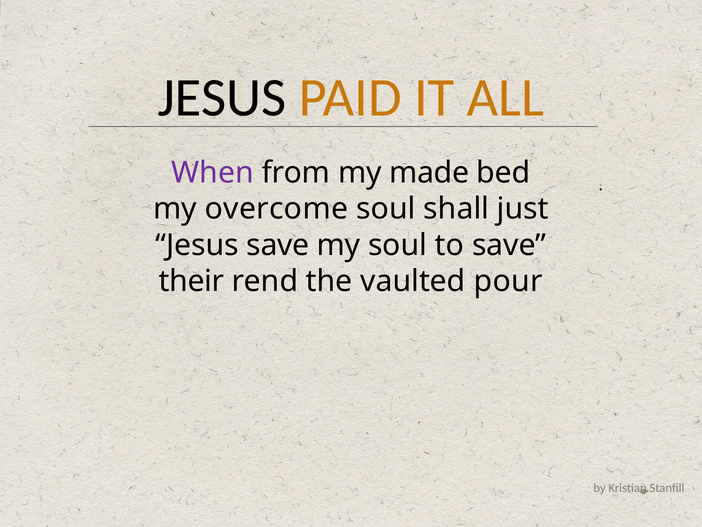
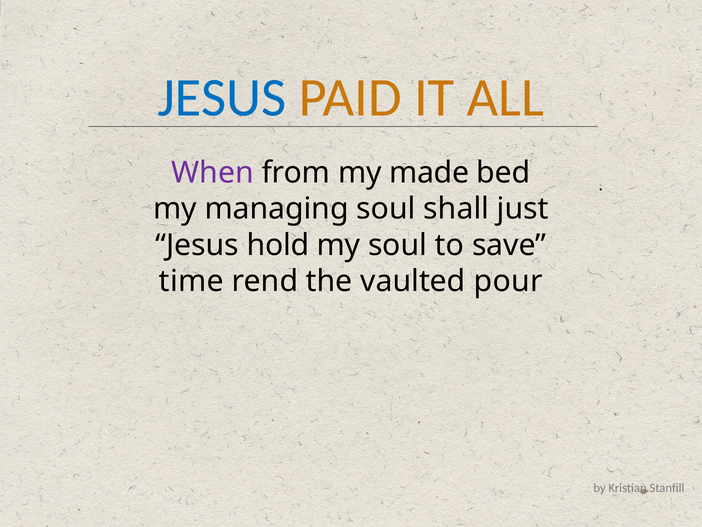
JESUS colour: black -> blue (222, 97)
overcome: overcome -> managing (277, 209)
Jesus save: save -> hold (278, 245)
their: their -> time (191, 281)
